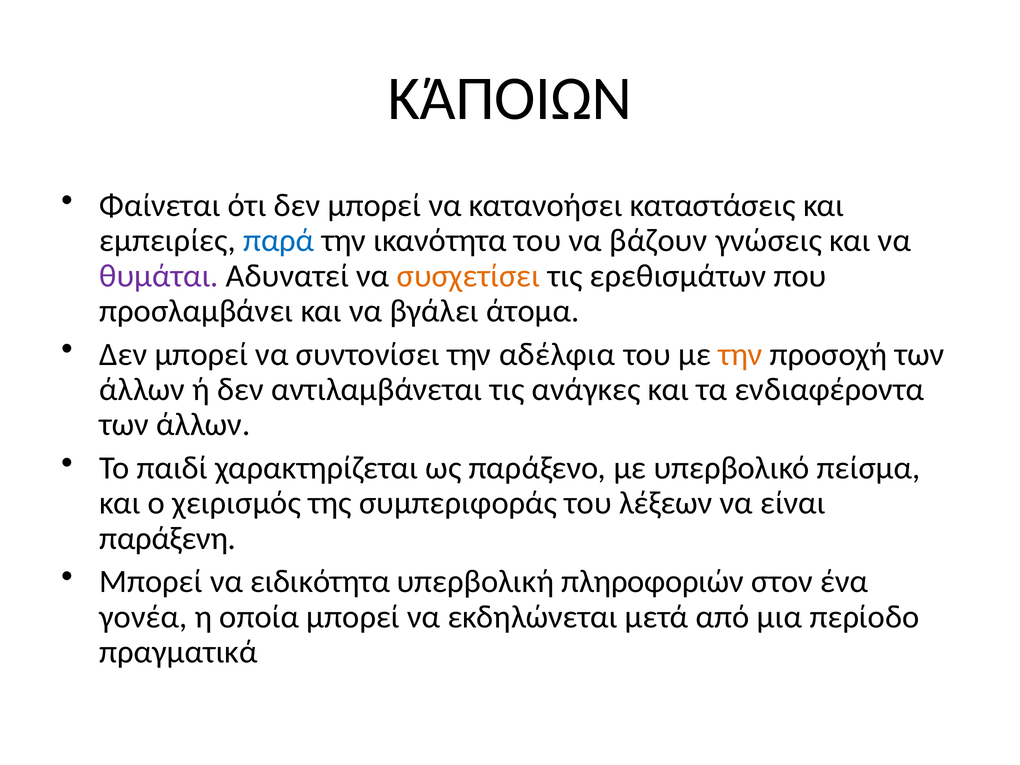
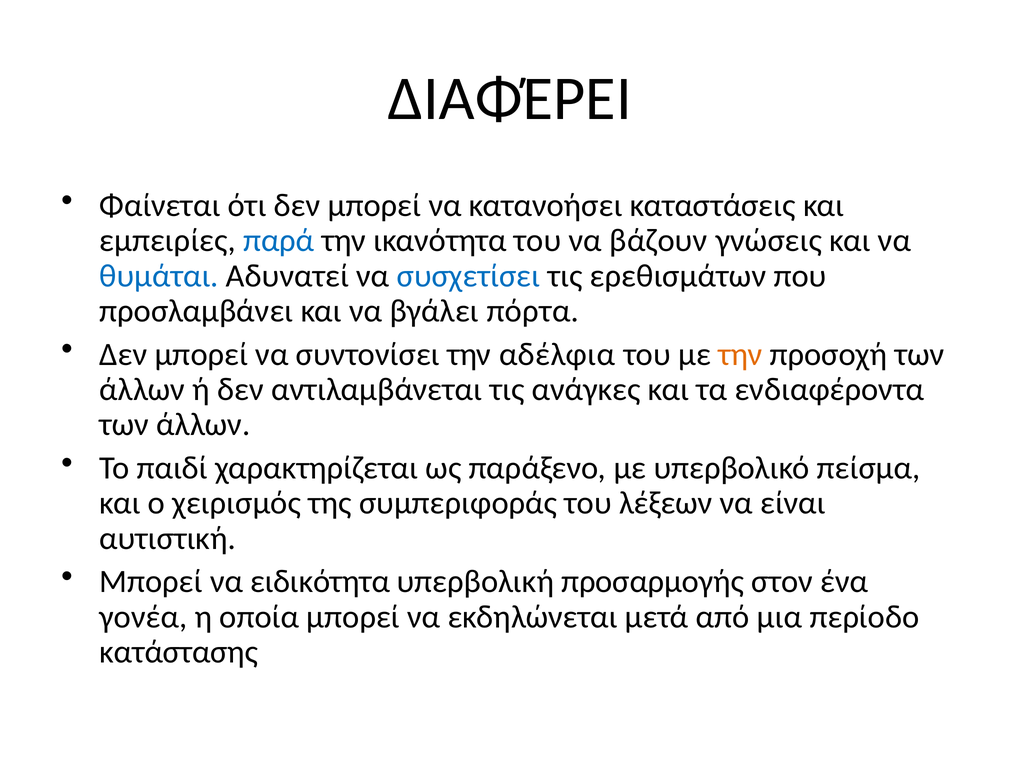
ΚΆΠΟΙΩΝ: ΚΆΠΟΙΩΝ -> ΔΙΑΦΈΡΕΙ (510, 99)
θυμάται colour: purple -> blue (159, 276)
συσχετίσει colour: orange -> blue (468, 276)
άτομα: άτομα -> πόρτα (533, 311)
παράξενη: παράξενη -> αυτιστική (168, 538)
πληροφοριών: πληροφοριών -> προσαρμογής (653, 582)
πραγματικά: πραγματικά -> κατάστασης (179, 652)
